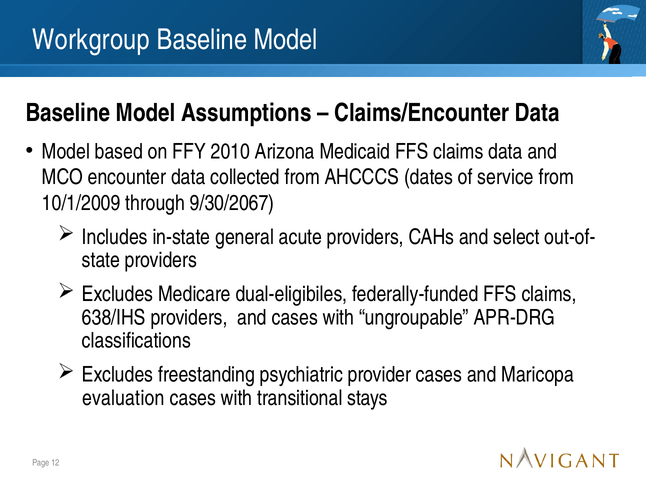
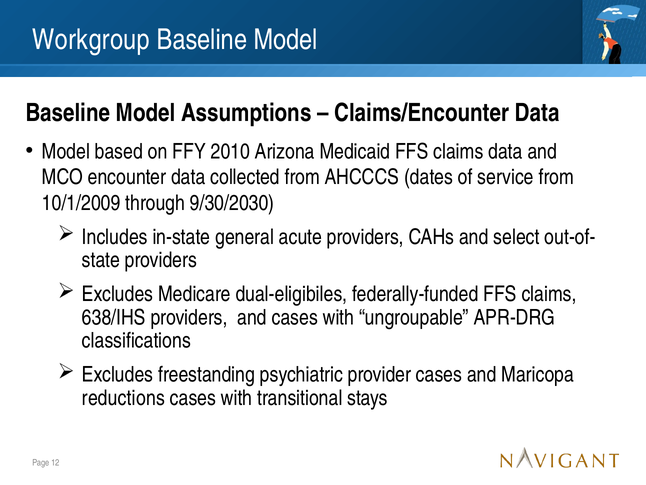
9/30/2067: 9/30/2067 -> 9/30/2030 (232, 203)
evaluation: evaluation -> reductions (123, 398)
